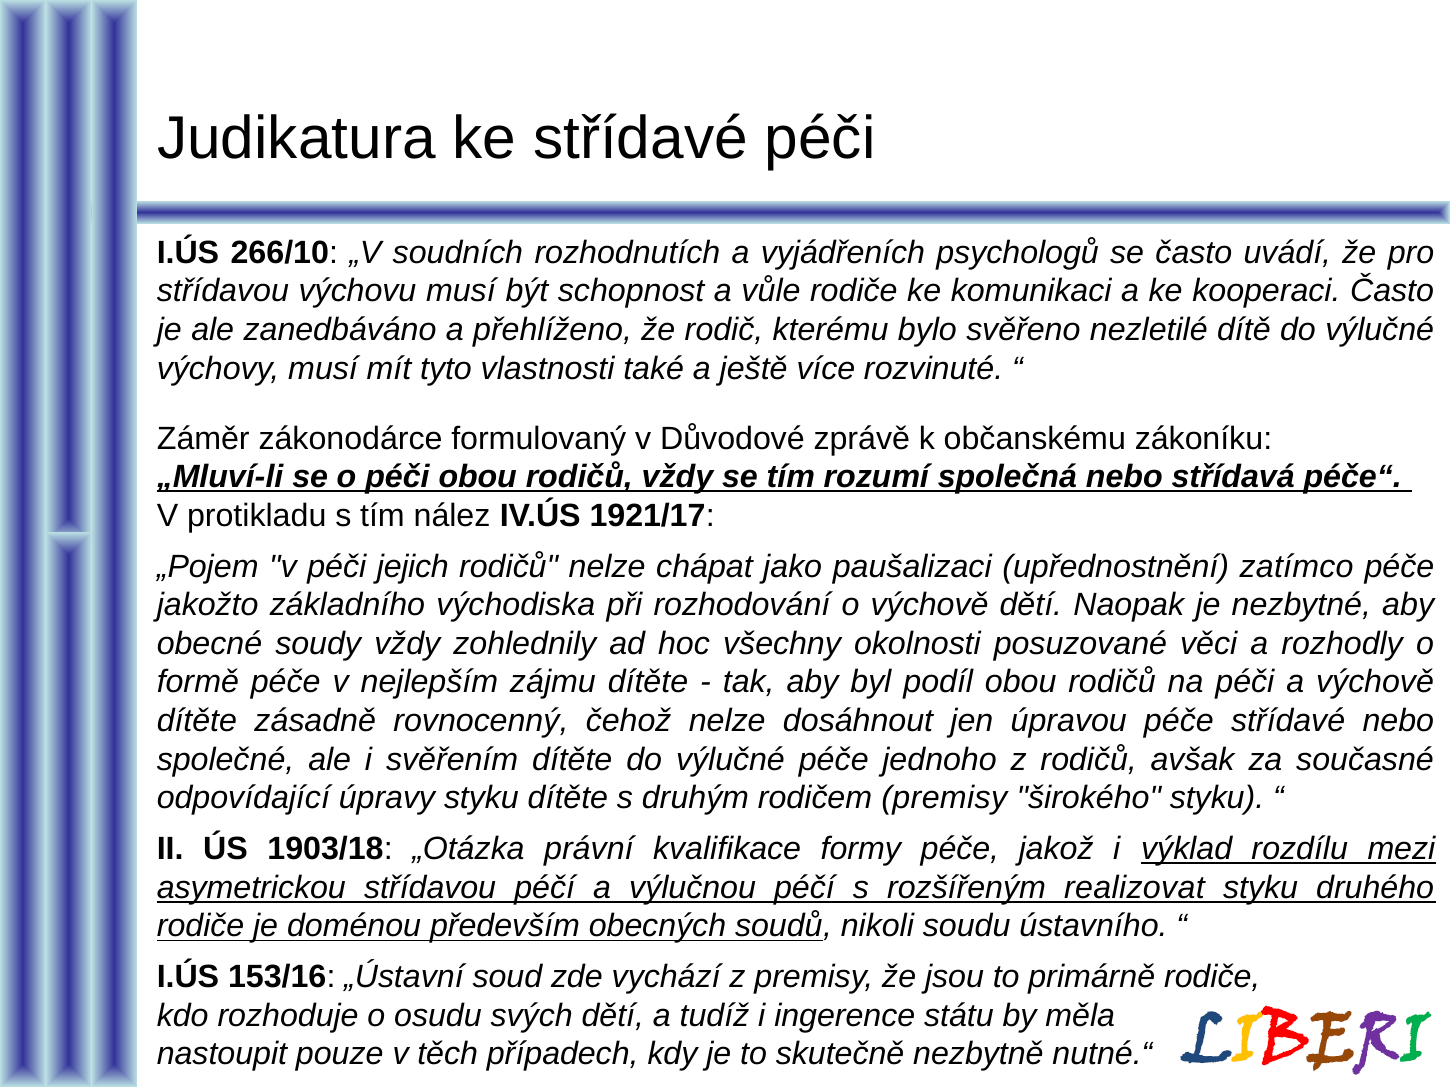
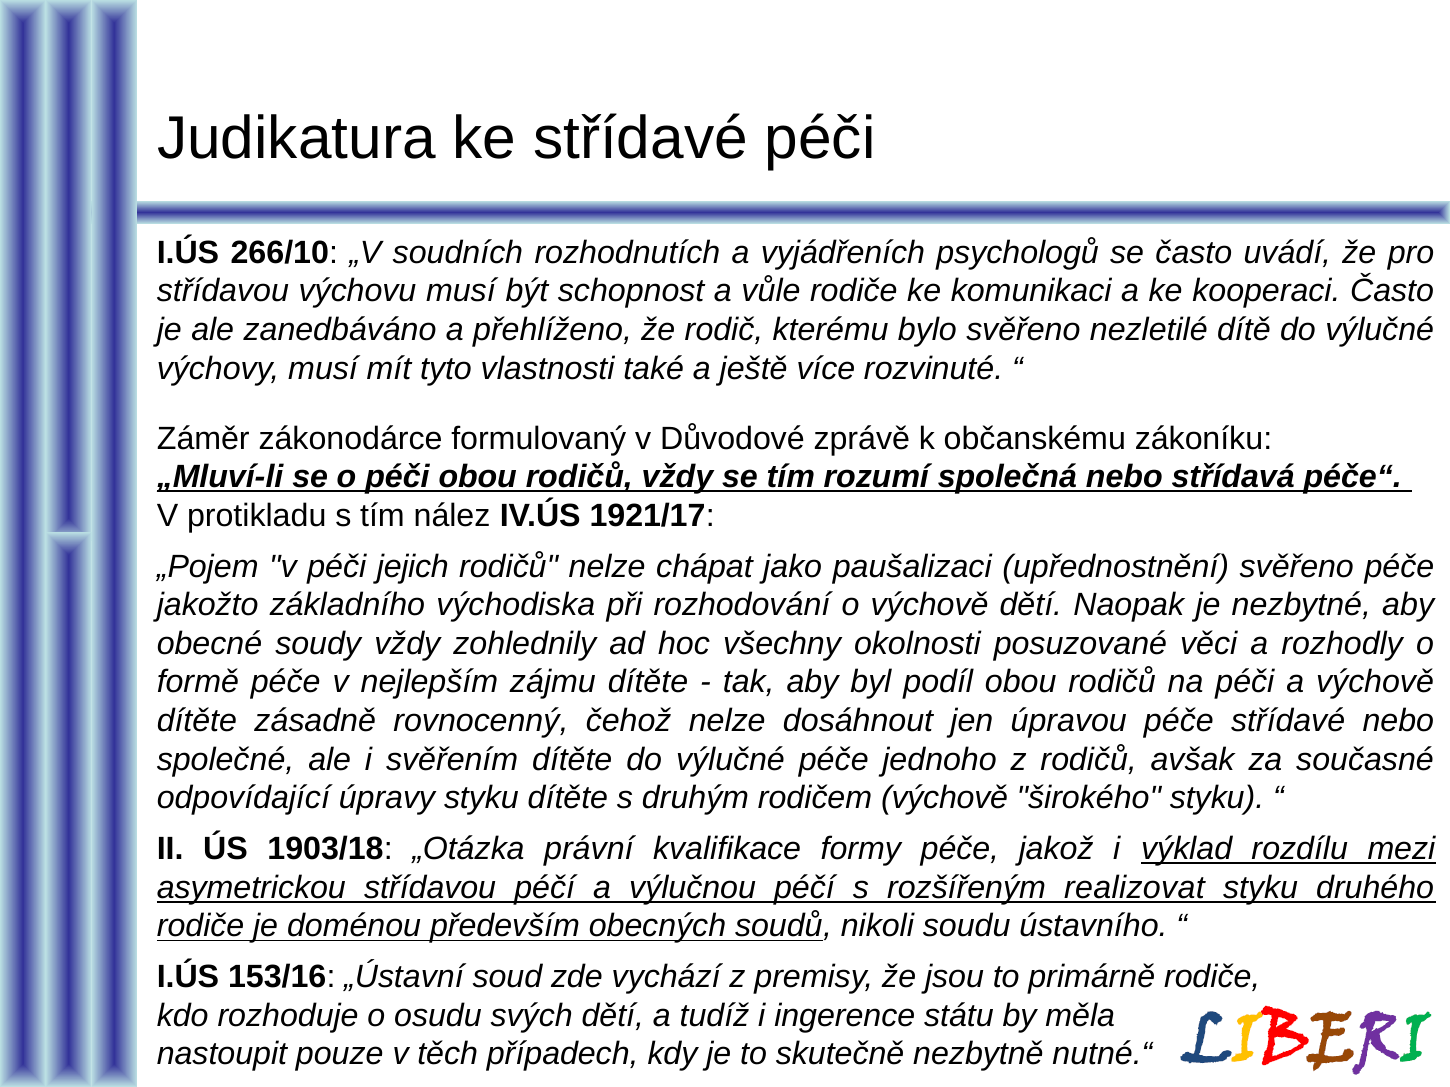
upřednostnění zatímco: zatímco -> svěřeno (1297, 567)
rodičem premisy: premisy -> výchově (945, 799)
